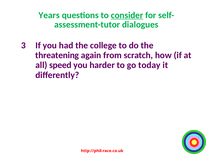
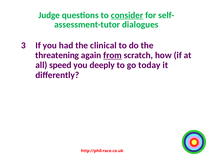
Years: Years -> Judge (49, 15)
college: college -> clinical (103, 46)
from underline: none -> present (113, 55)
harder: harder -> deeply (102, 65)
